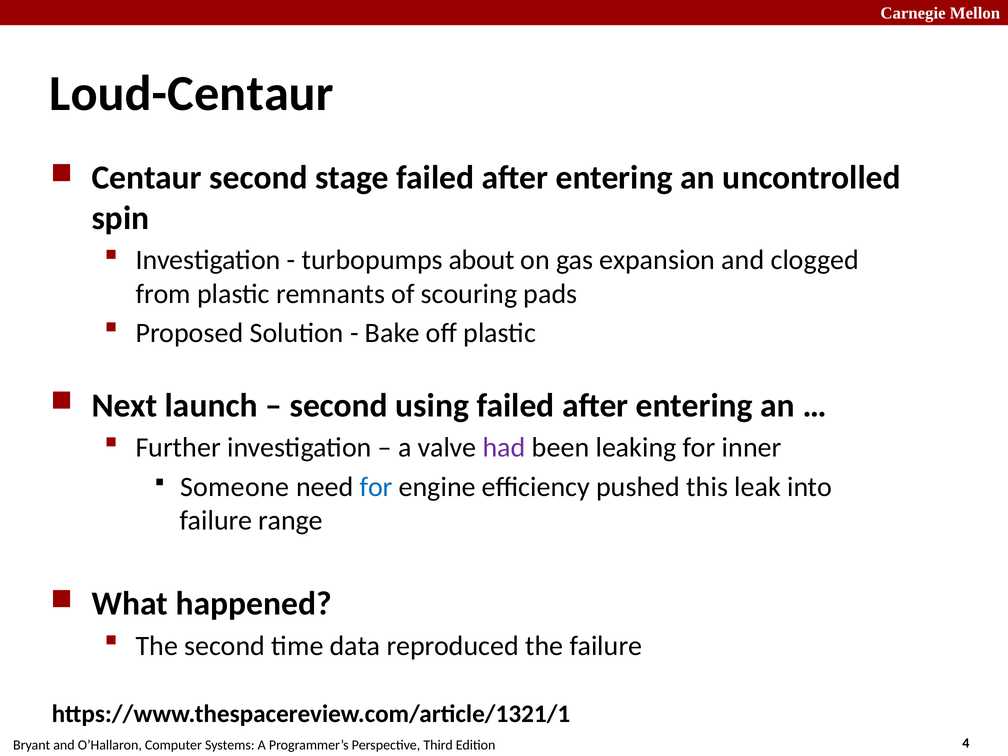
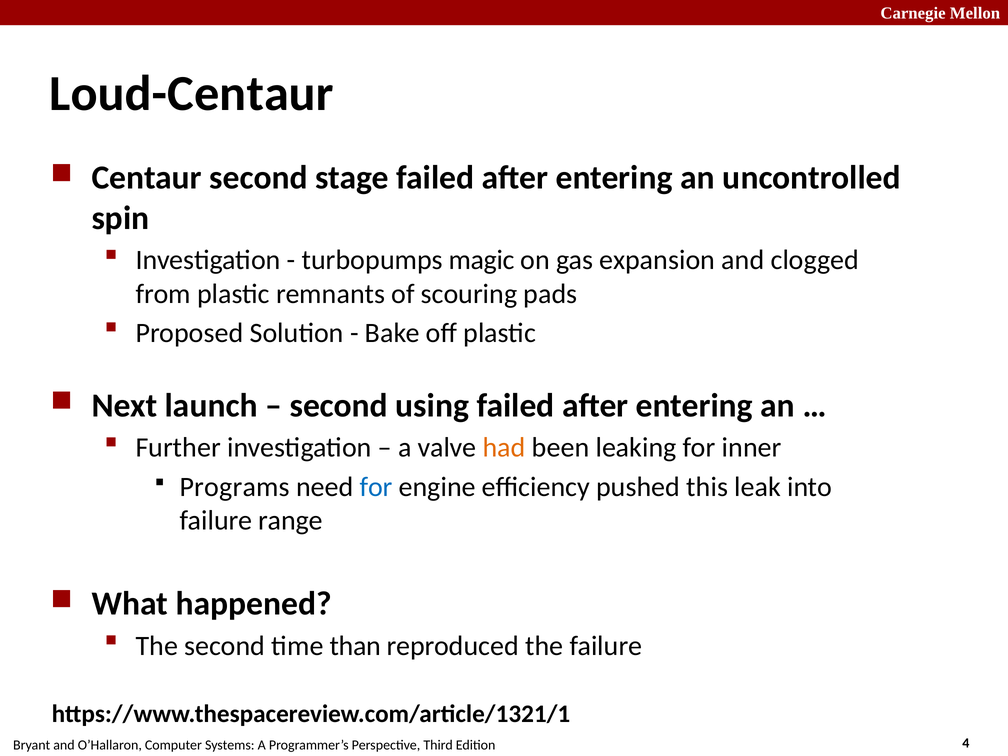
about: about -> magic (482, 260)
had colour: purple -> orange (504, 448)
Someone: Someone -> Programs (235, 487)
data: data -> than (355, 646)
